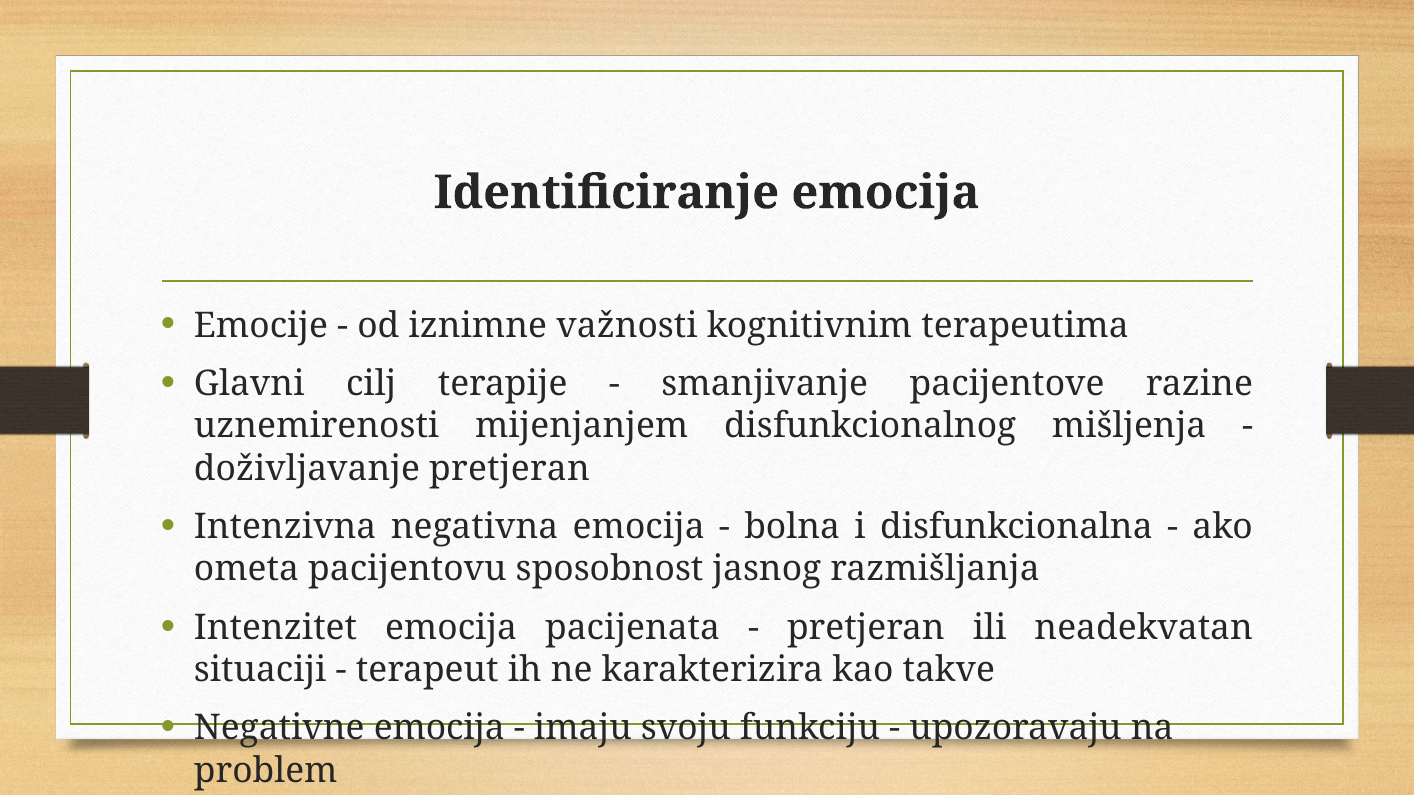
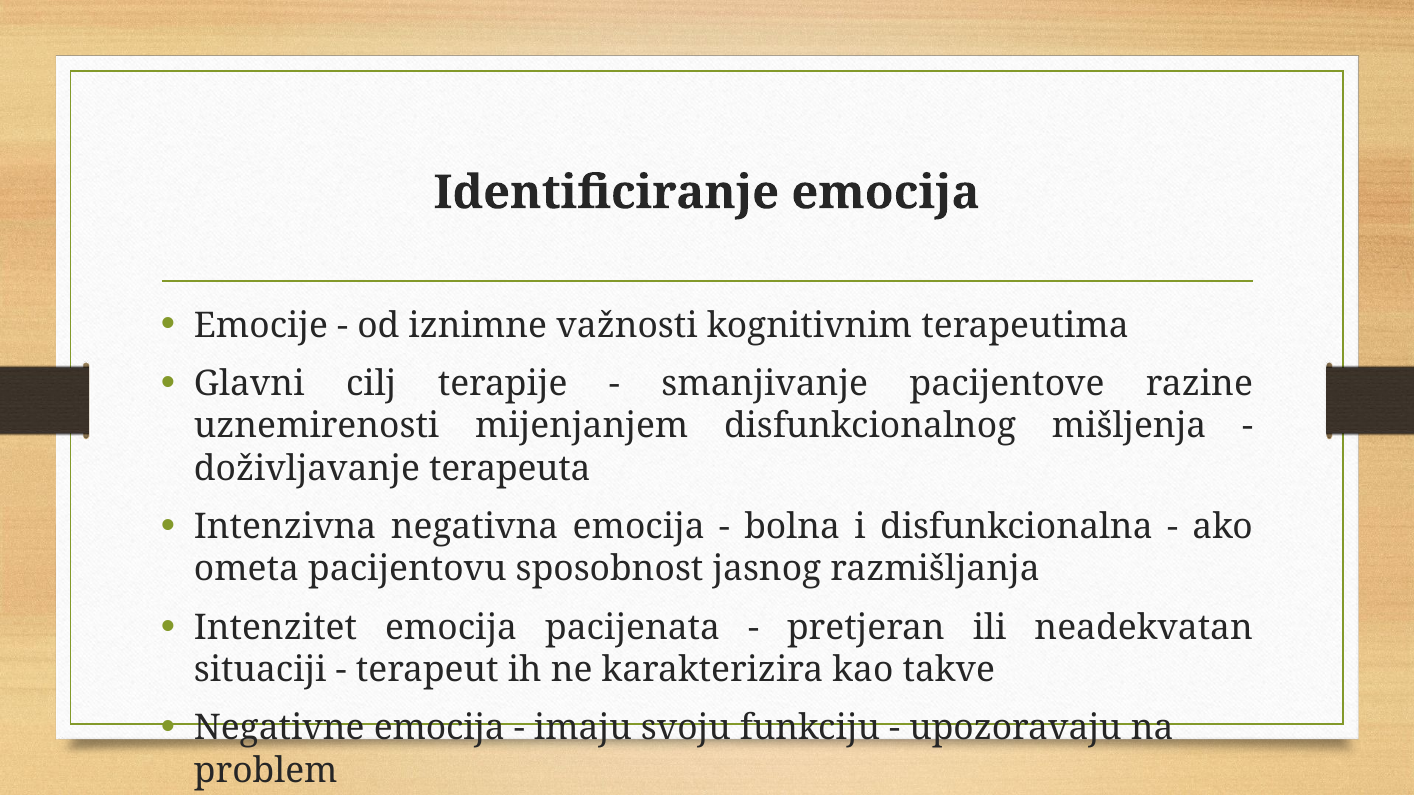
doživljavanje pretjeran: pretjeran -> terapeuta (510, 469)
